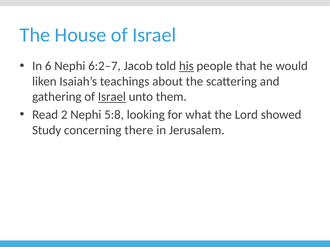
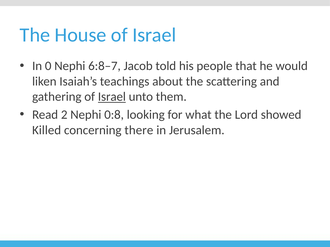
6: 6 -> 0 (48, 66)
6:2–7: 6:2–7 -> 6:8–7 (104, 66)
his underline: present -> none (186, 66)
5:8: 5:8 -> 0:8 (114, 115)
Study: Study -> Killed (47, 130)
